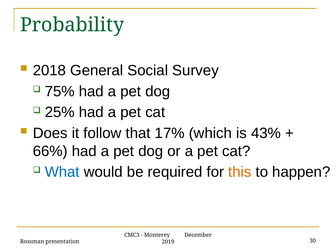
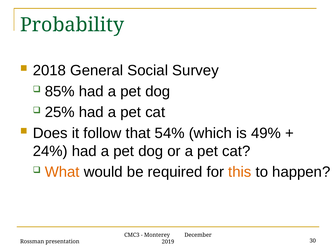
75%: 75% -> 85% (60, 91)
17%: 17% -> 54% (170, 133)
43%: 43% -> 49% (266, 133)
66%: 66% -> 24% (50, 151)
What colour: blue -> orange (62, 172)
